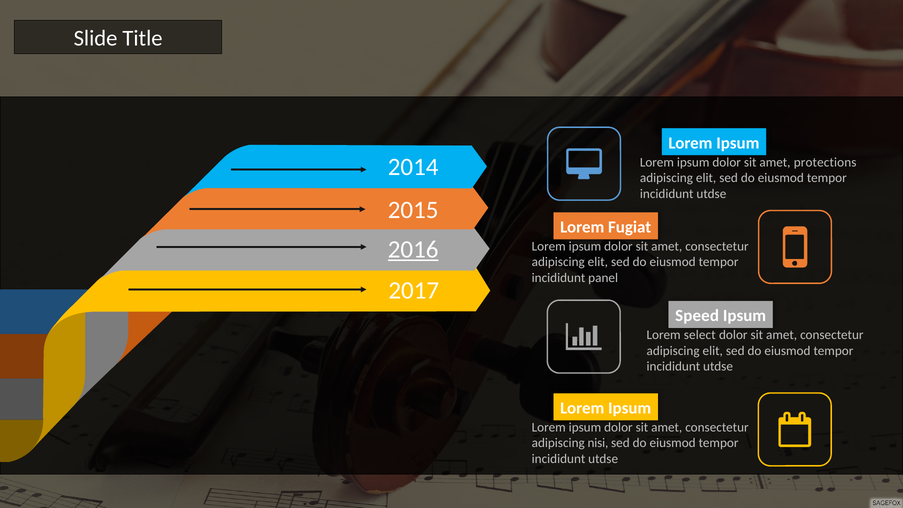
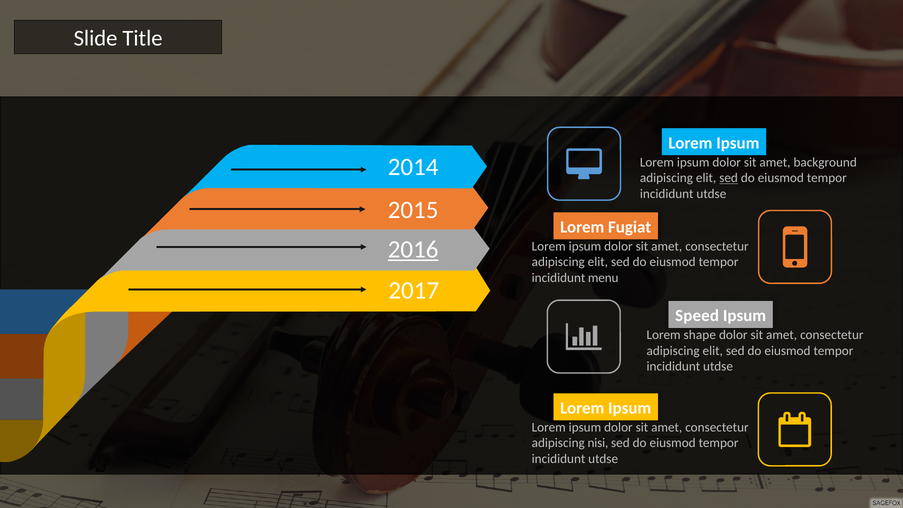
protections: protections -> background (825, 162)
sed underline: none -> present (729, 178)
panel: panel -> menu (603, 278)
select: select -> shape (700, 335)
